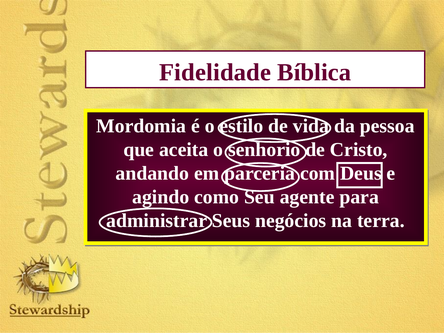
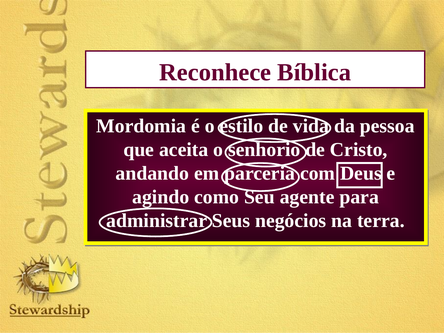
Fidelidade: Fidelidade -> Reconhece (215, 72)
